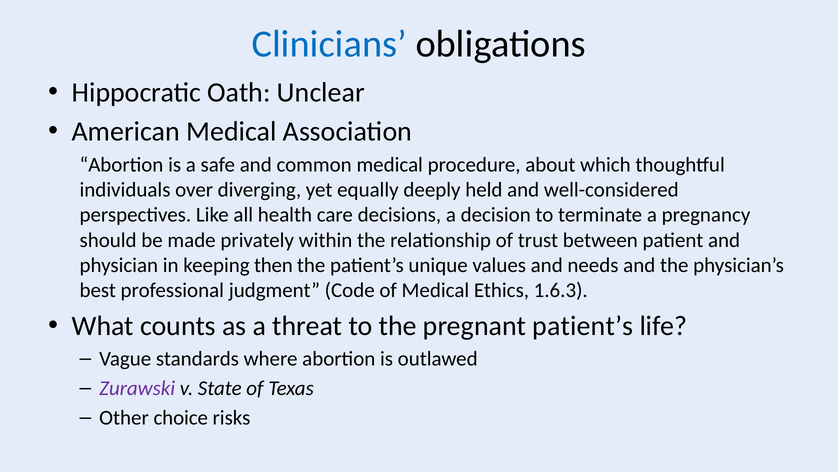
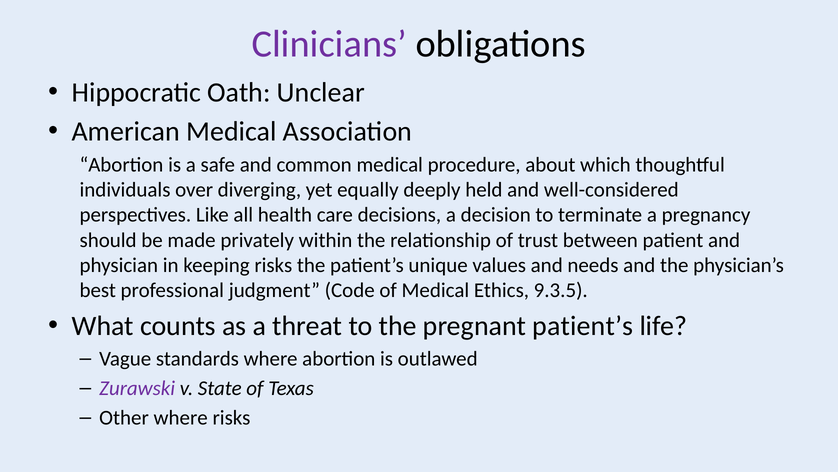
Clinicians colour: blue -> purple (329, 44)
keeping then: then -> risks (273, 265)
1.6.3: 1.6.3 -> 9.3.5 (561, 290)
Other choice: choice -> where (181, 417)
